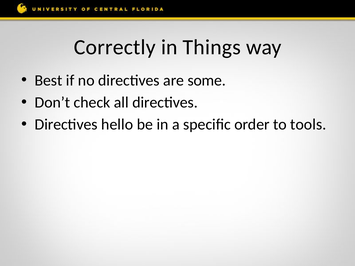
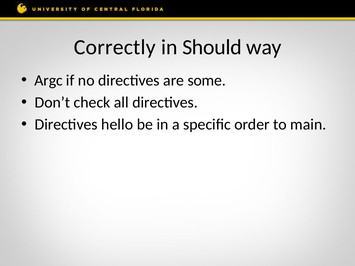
Things: Things -> Should (212, 47)
Best: Best -> Argc (49, 80)
tools: tools -> main (308, 125)
